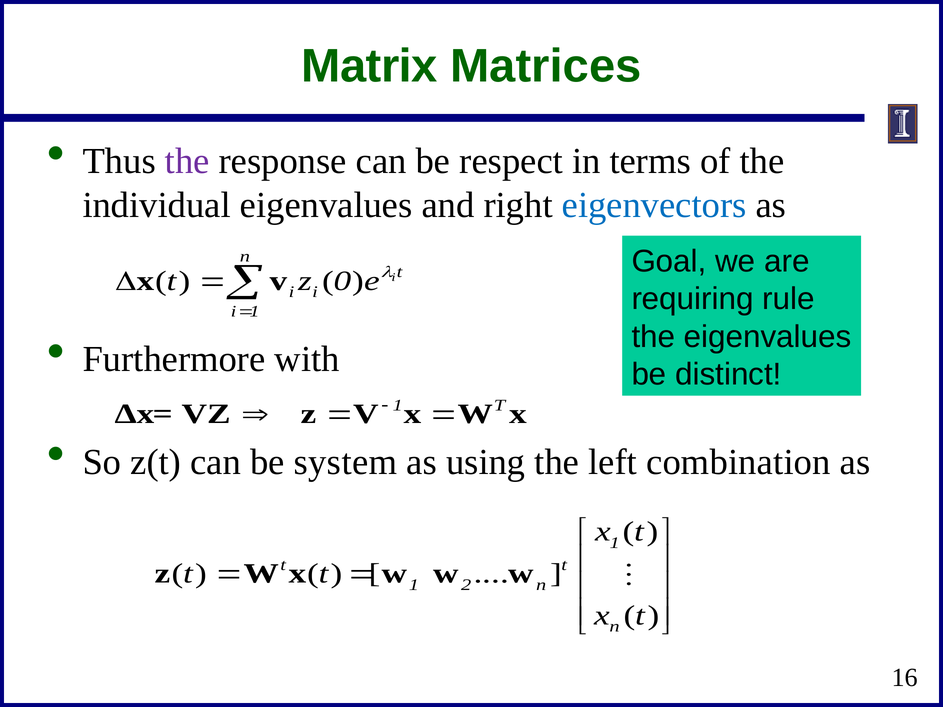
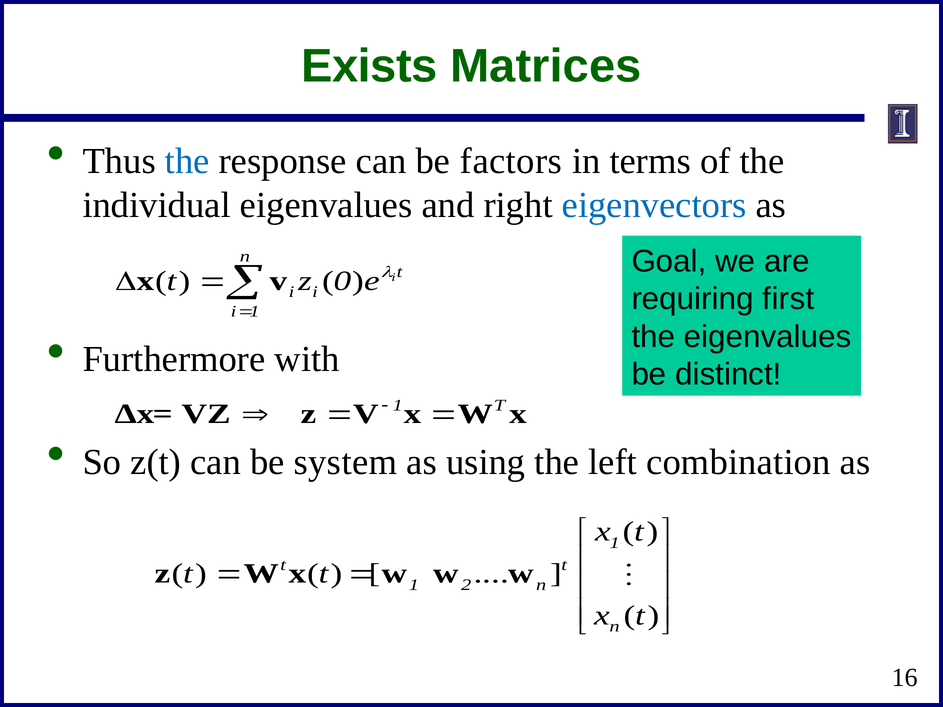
Matrix: Matrix -> Exists (369, 66)
the colour: purple -> blue (187, 161)
respect: respect -> factors (511, 161)
rule: rule -> first (788, 299)
